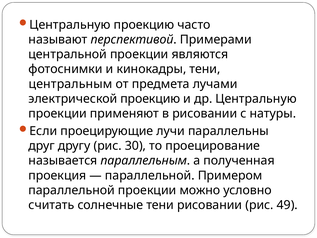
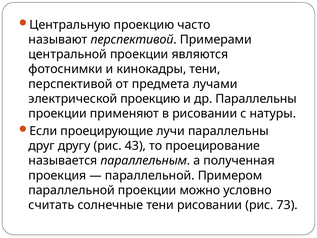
центральным: центральным -> перспективой (71, 84)
др Центральную: Центральную -> Параллельны (256, 99)
30: 30 -> 43 (135, 146)
49: 49 -> 73 (287, 205)
